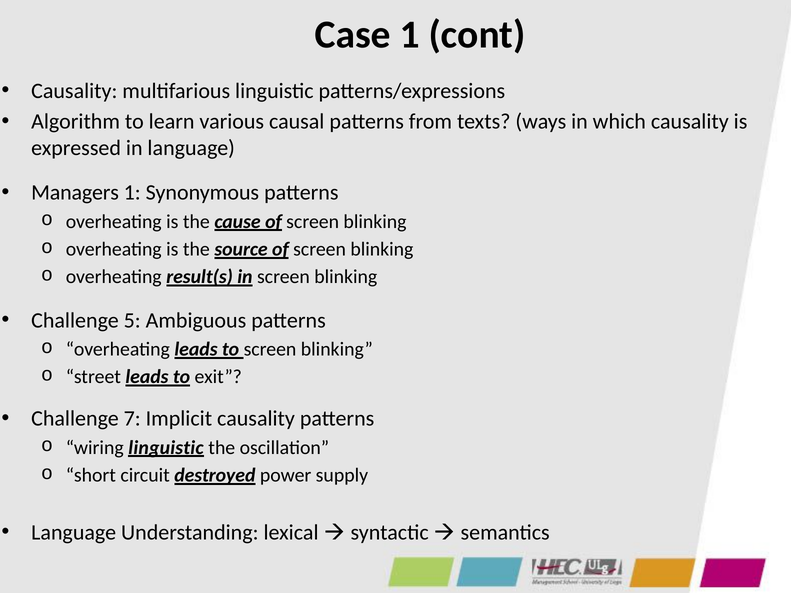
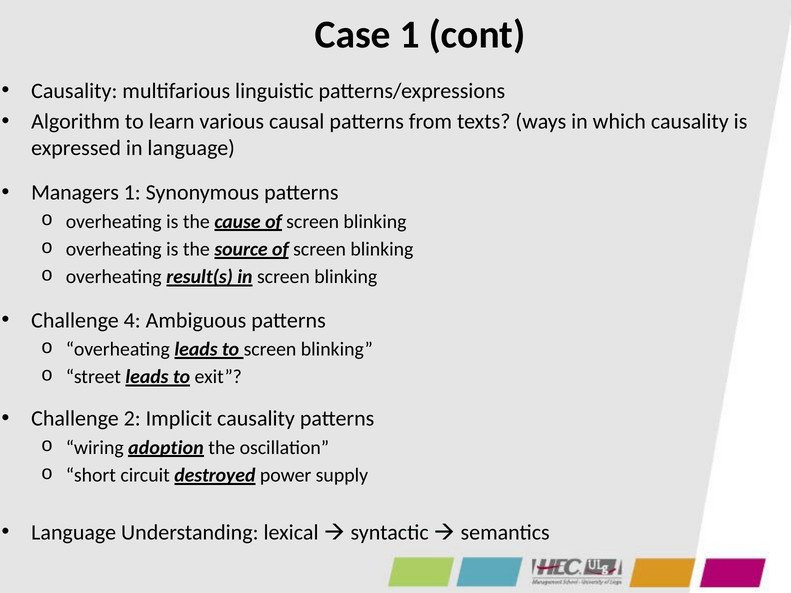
5: 5 -> 4 (132, 320)
7: 7 -> 2 (132, 419)
wiring linguistic: linguistic -> adoption (166, 448)
